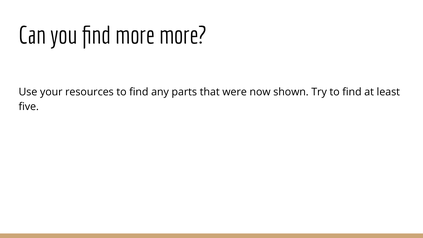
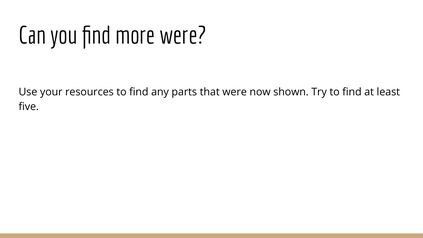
more more: more -> were (183, 36)
